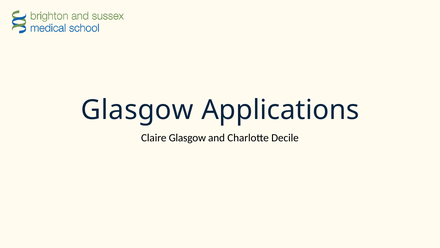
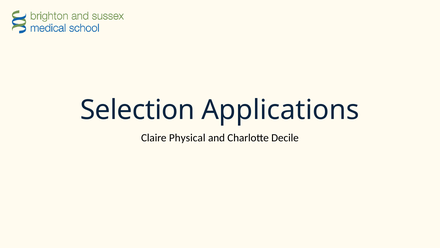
Glasgow: Glasgow -> Selection (138, 110)
Claire Glasgow: Glasgow -> Physical (187, 138)
